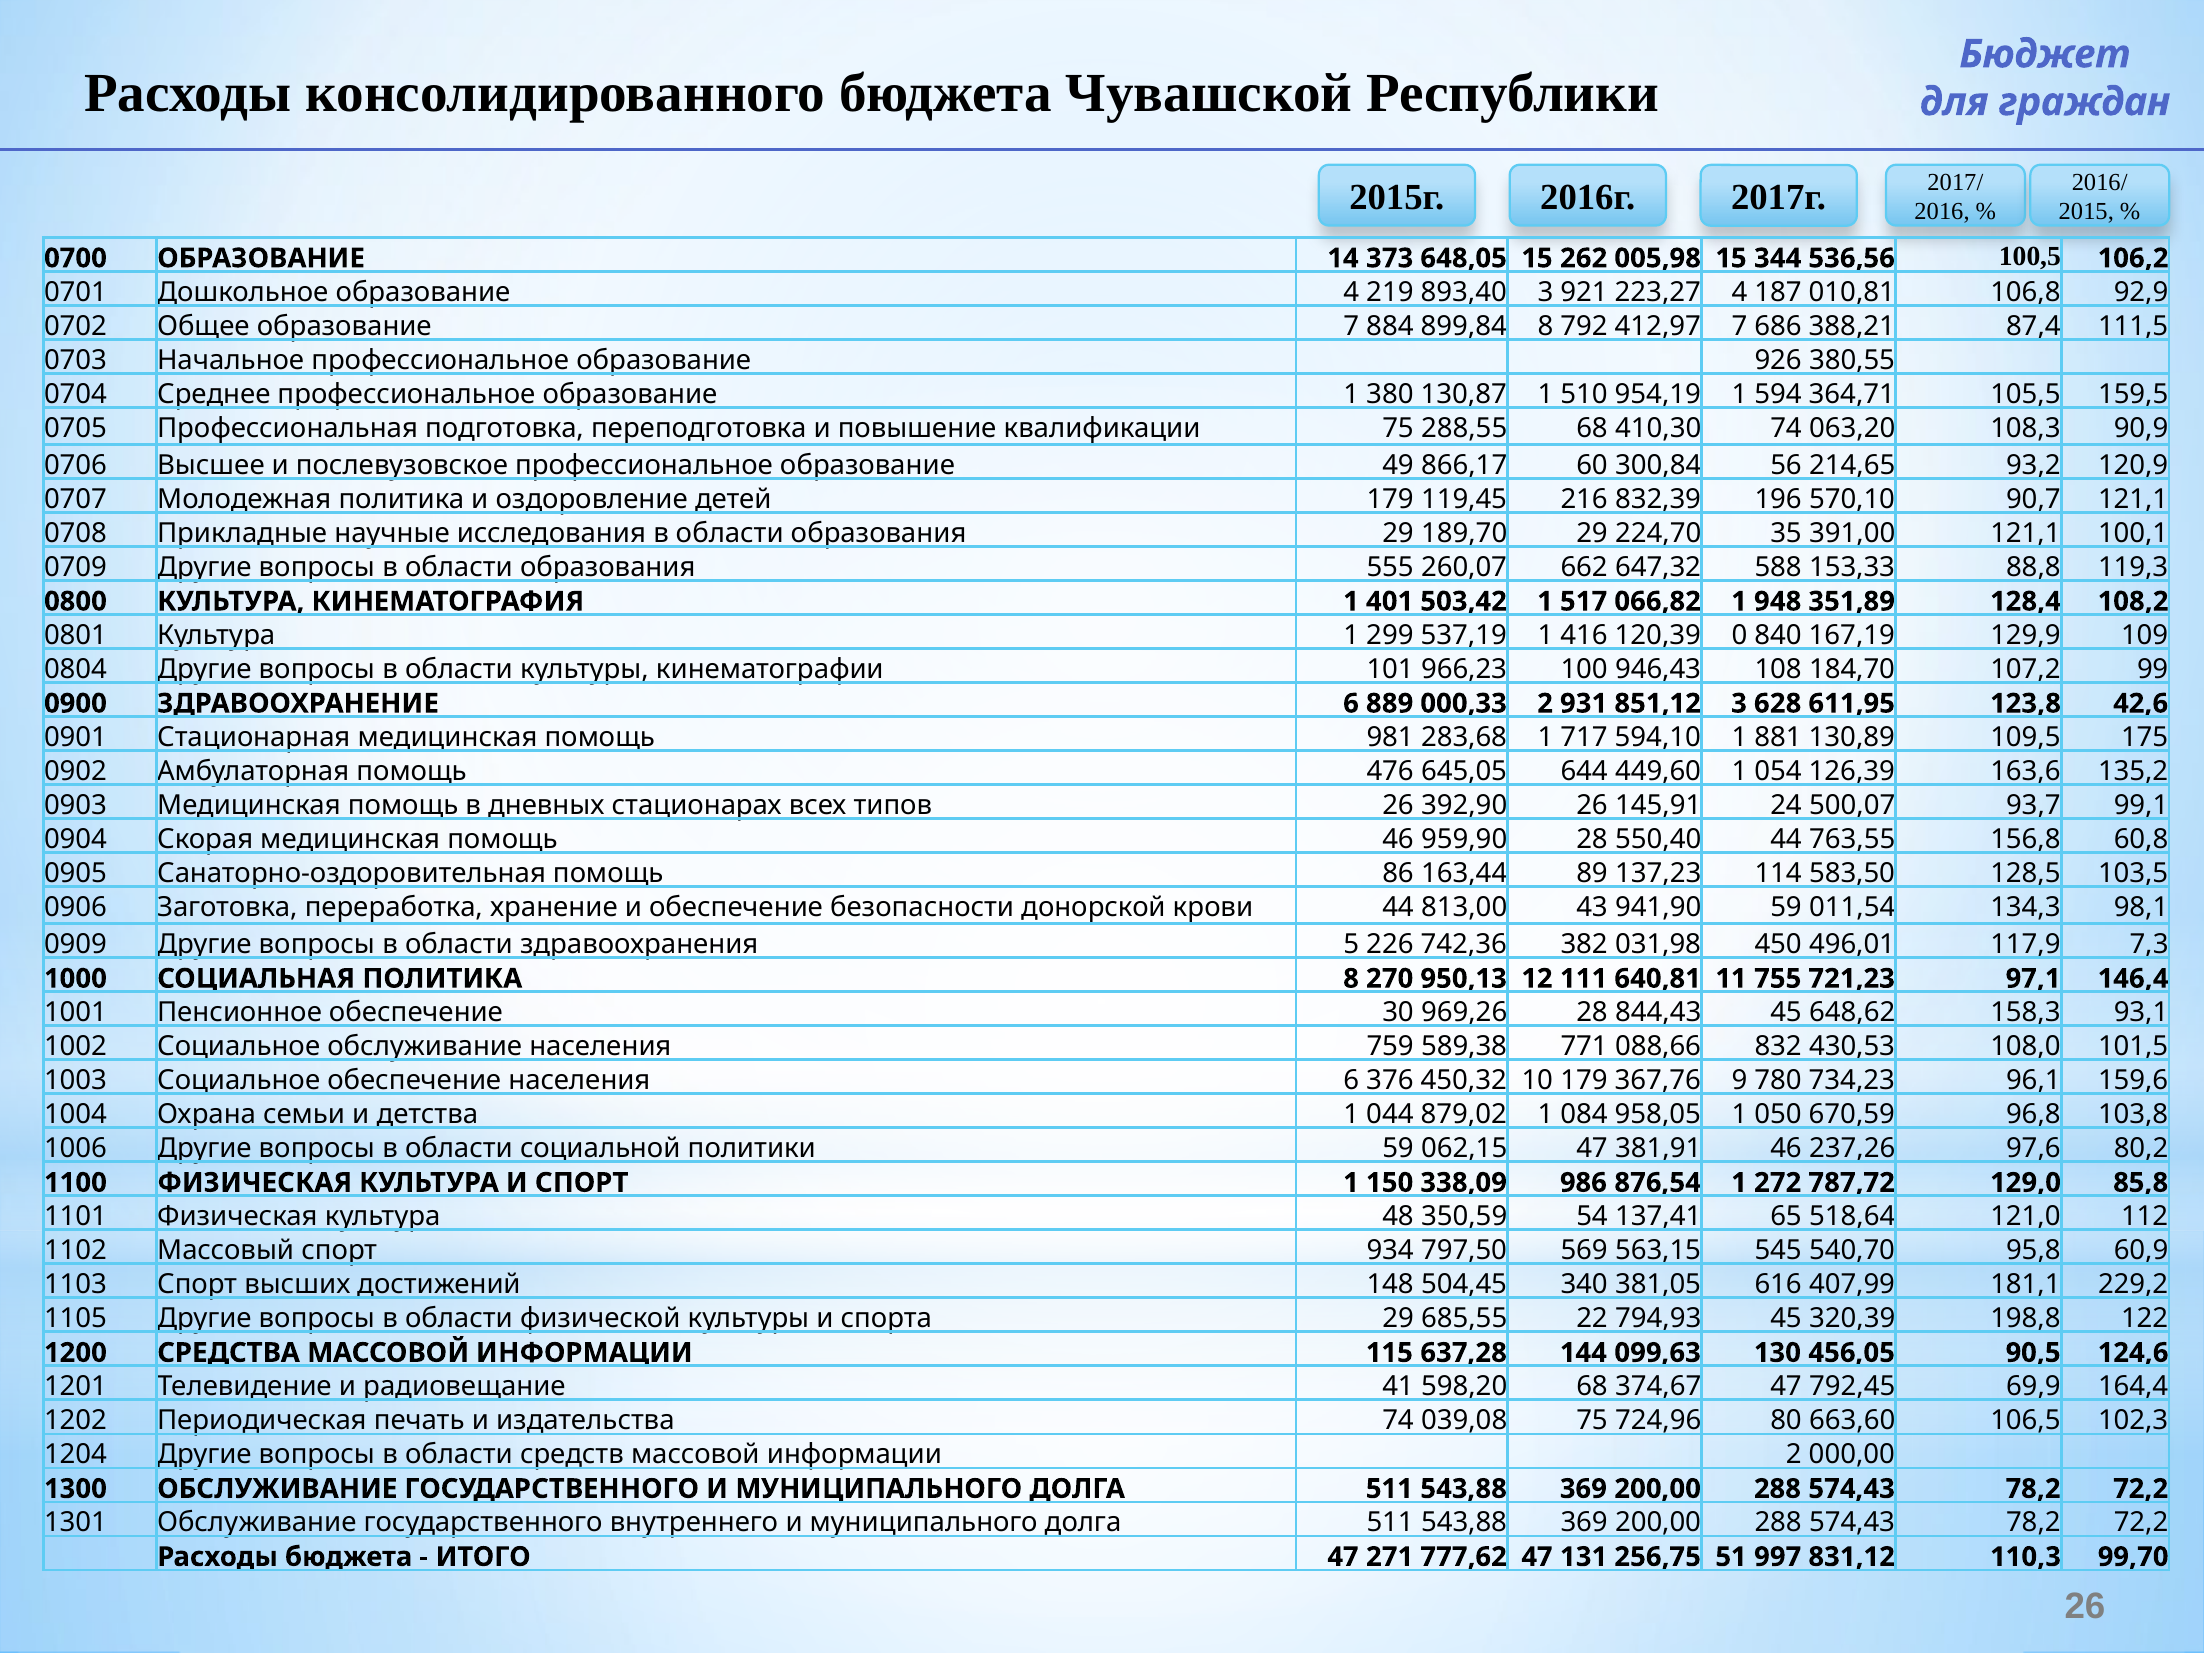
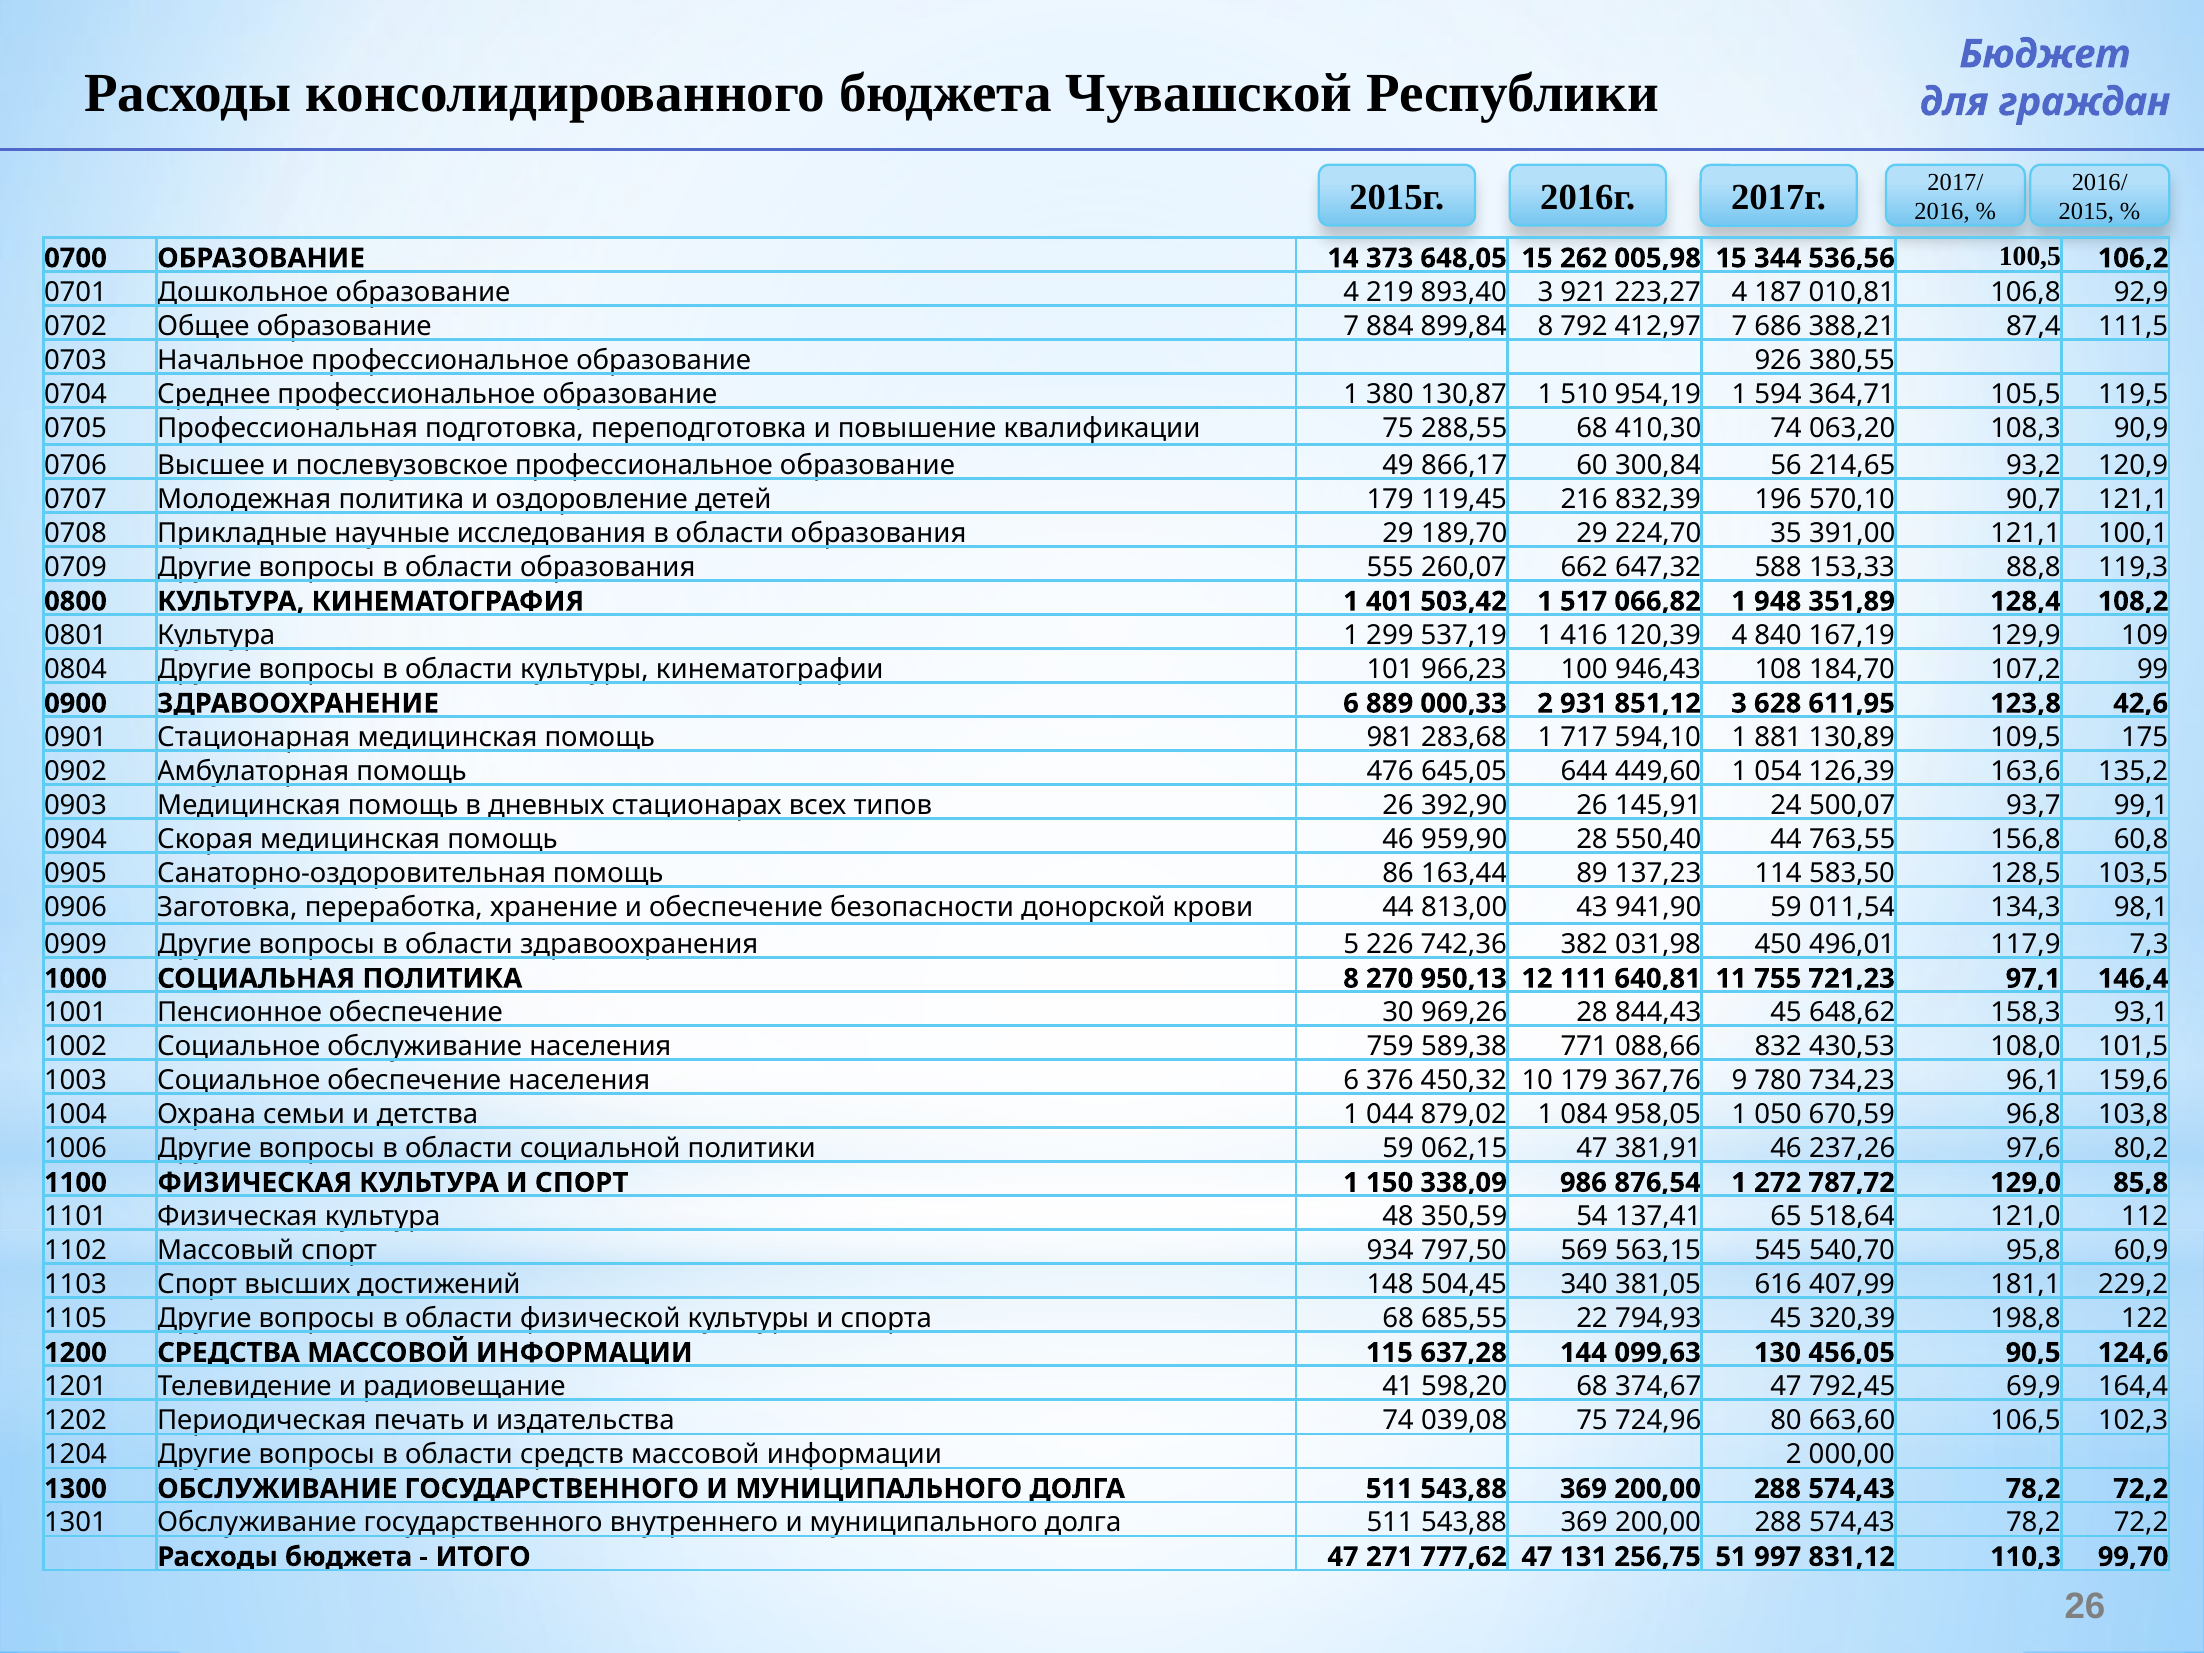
159,5: 159,5 -> 119,5 (2133, 394)
120,39 0: 0 -> 4 (1739, 635)
спорта 29: 29 -> 68 (1398, 1319)
